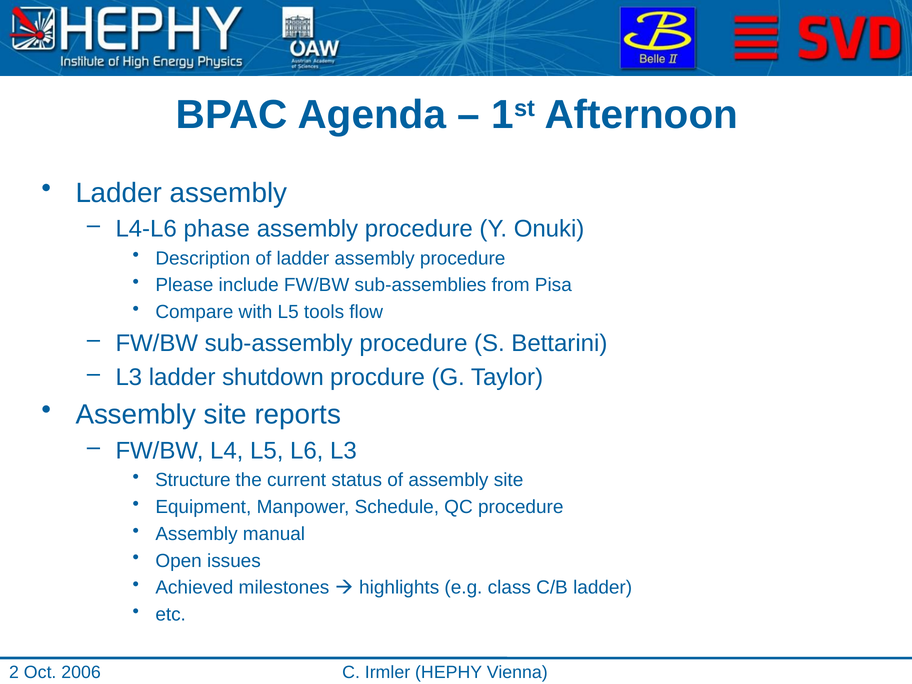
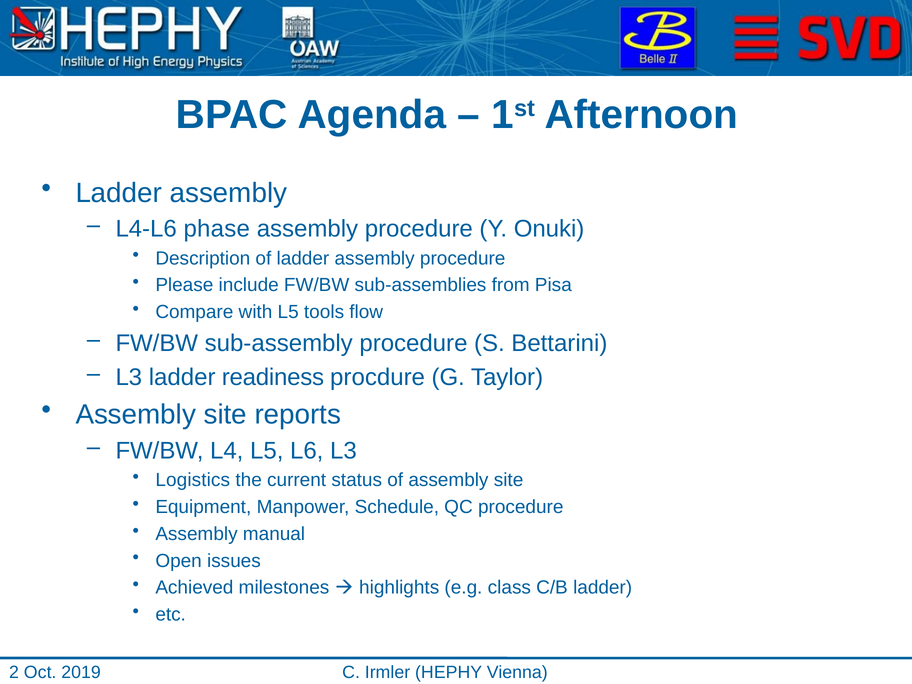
shutdown: shutdown -> readiness (273, 377)
Structure: Structure -> Logistics (193, 480)
2006: 2006 -> 2019 (81, 672)
